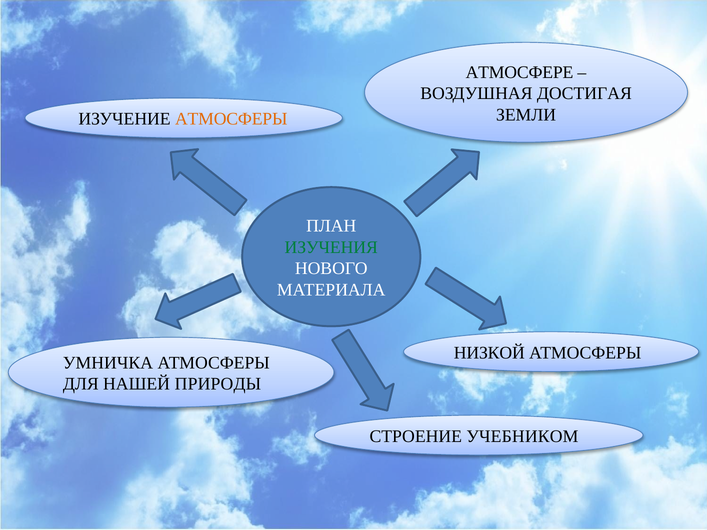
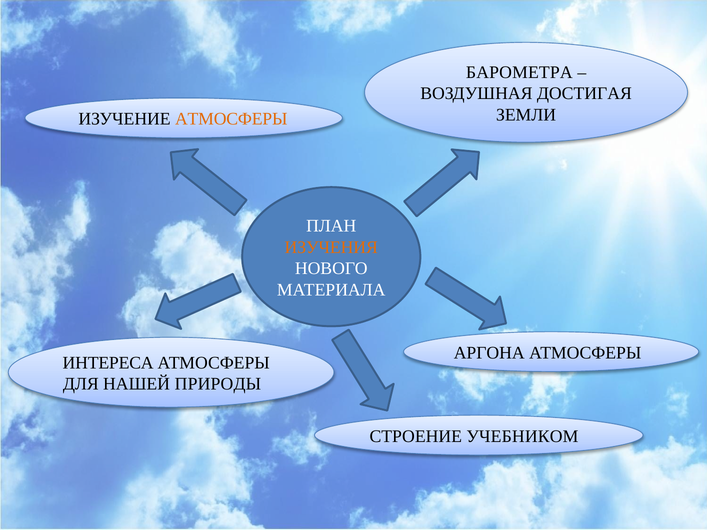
АТМОСФЕРЕ: АТМОСФЕРЕ -> БАРОМЕТРА (519, 72)
ИЗУЧЕНИЯ colour: green -> orange (331, 247)
НИЗКОЙ: НИЗКОЙ -> АРГОНА (489, 353)
УМНИЧКА: УМНИЧКА -> ИНТЕРЕСА (108, 363)
